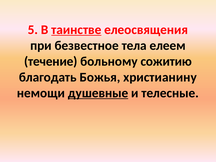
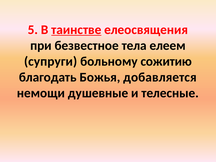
течение: течение -> супруги (51, 61)
христианину: христианину -> добавляется (160, 77)
душевные underline: present -> none (98, 93)
